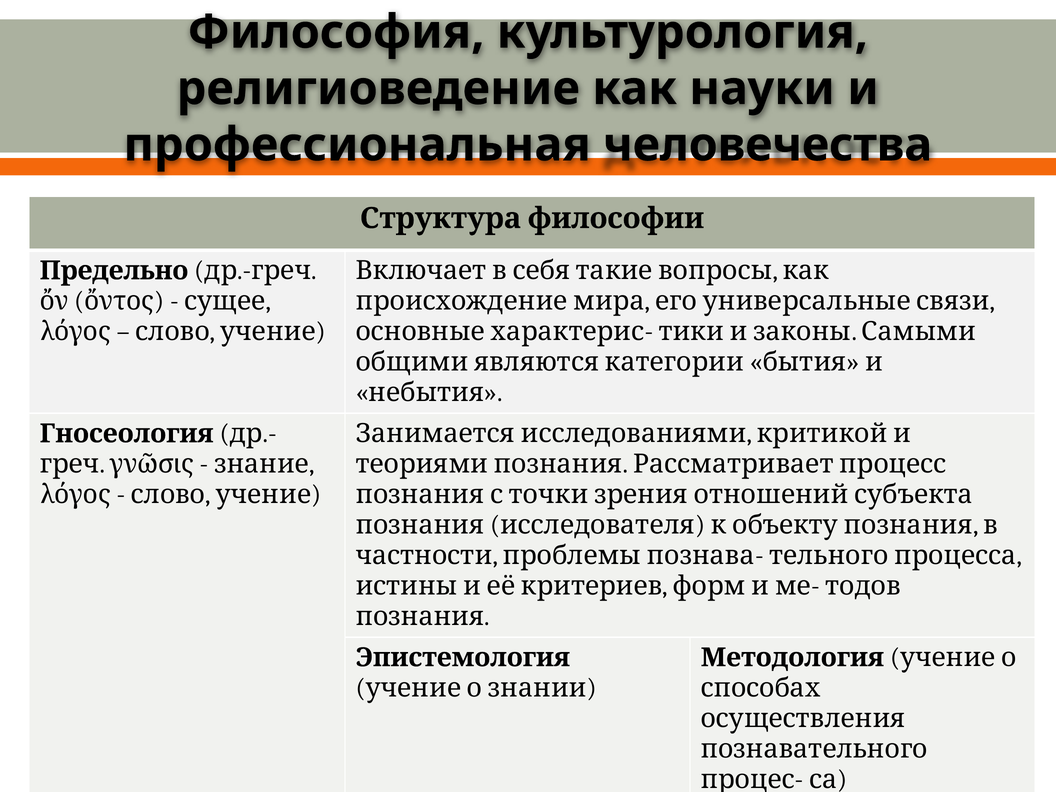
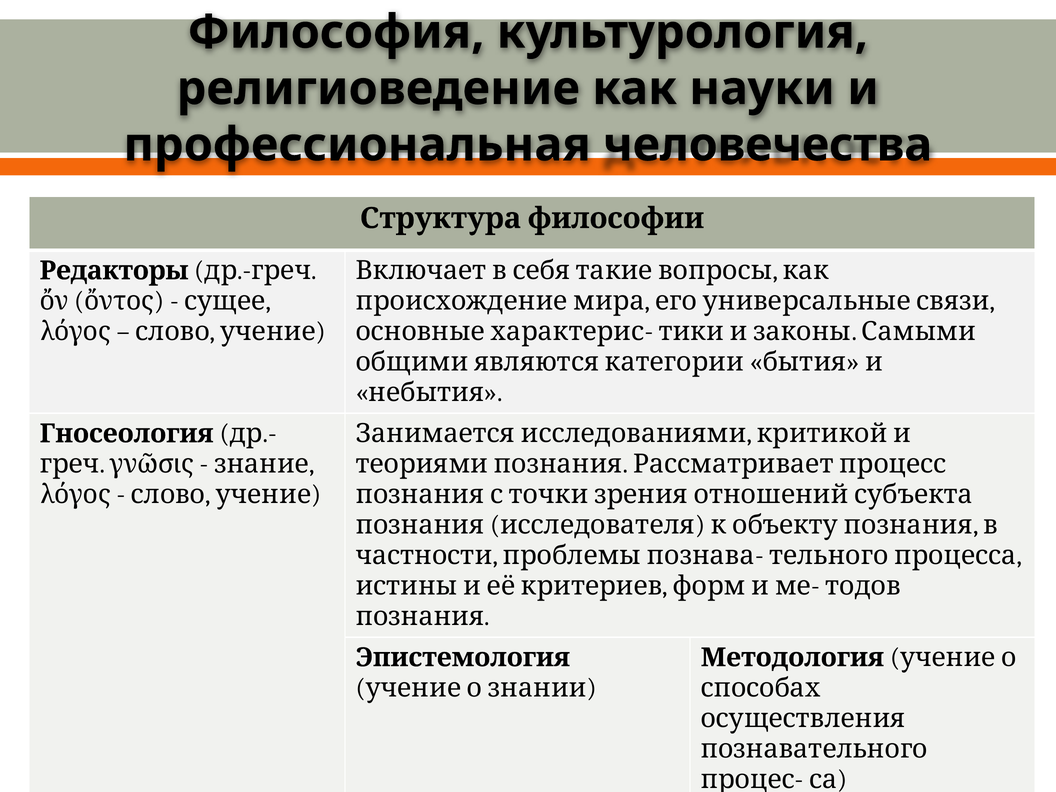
Предельно: Предельно -> Редакторы (114, 271)
